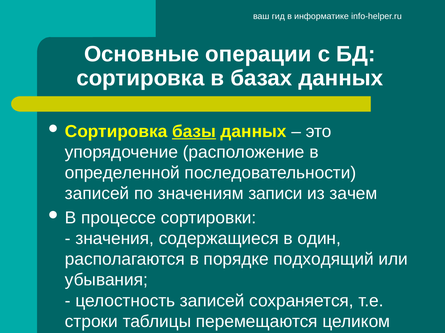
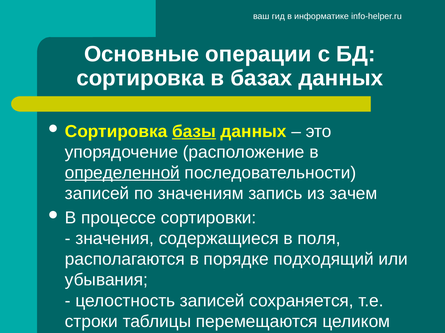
определенной underline: none -> present (122, 173)
записи: записи -> запись (275, 194)
один: один -> поля (319, 239)
